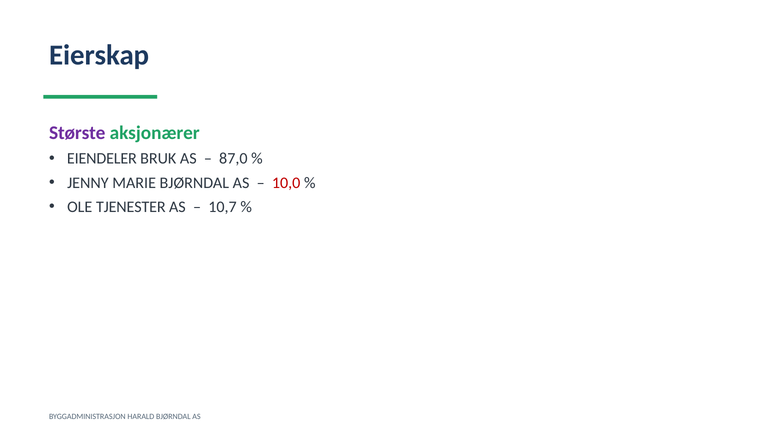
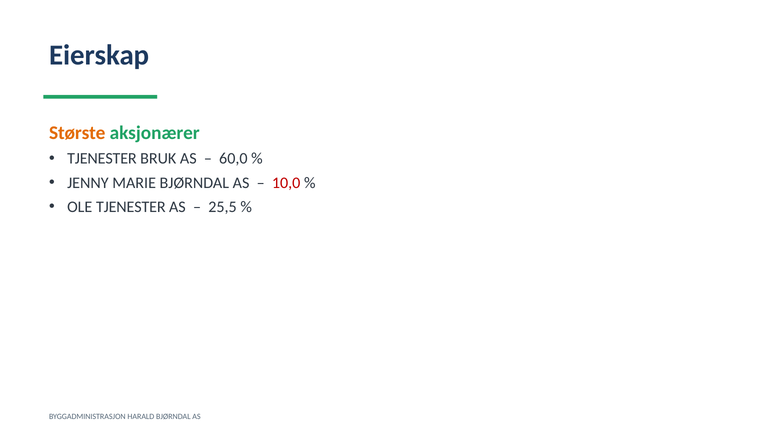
Største colour: purple -> orange (77, 133)
EIENDELER: EIENDELER -> TJENESTER (102, 159)
87,0: 87,0 -> 60,0 (233, 159)
10,7: 10,7 -> 25,5 (222, 207)
